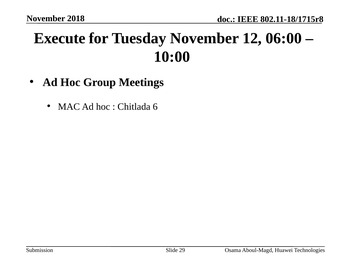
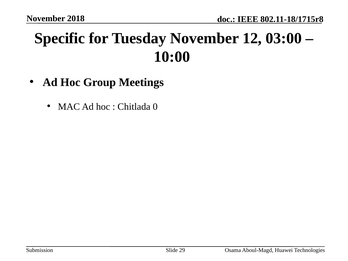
Execute: Execute -> Specific (60, 38)
06:00: 06:00 -> 03:00 (284, 38)
6: 6 -> 0 (155, 107)
